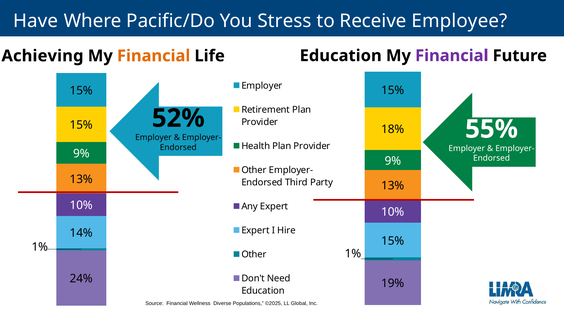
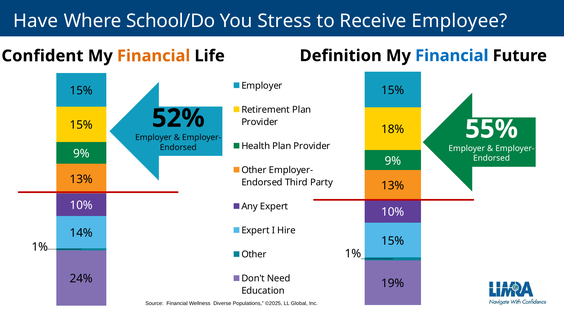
Pacific/Do: Pacific/Do -> School/Do (171, 21)
Achieving: Achieving -> Confident (42, 56)
Life Education: Education -> Definition (341, 56)
Financial colour: purple -> blue (452, 56)
